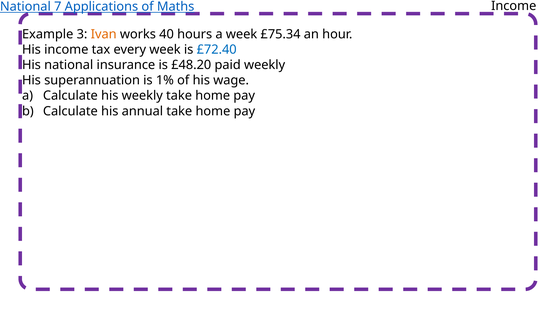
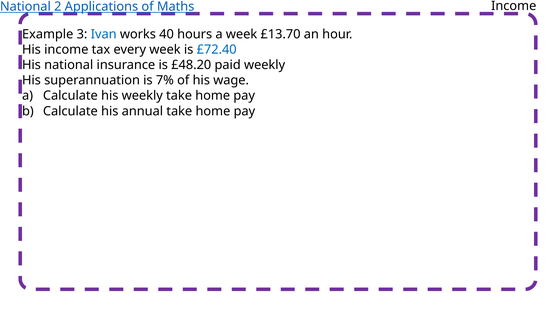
7: 7 -> 2 (58, 7)
Ivan colour: orange -> blue (104, 34)
£75.34: £75.34 -> £13.70 (281, 34)
1%: 1% -> 7% (165, 80)
